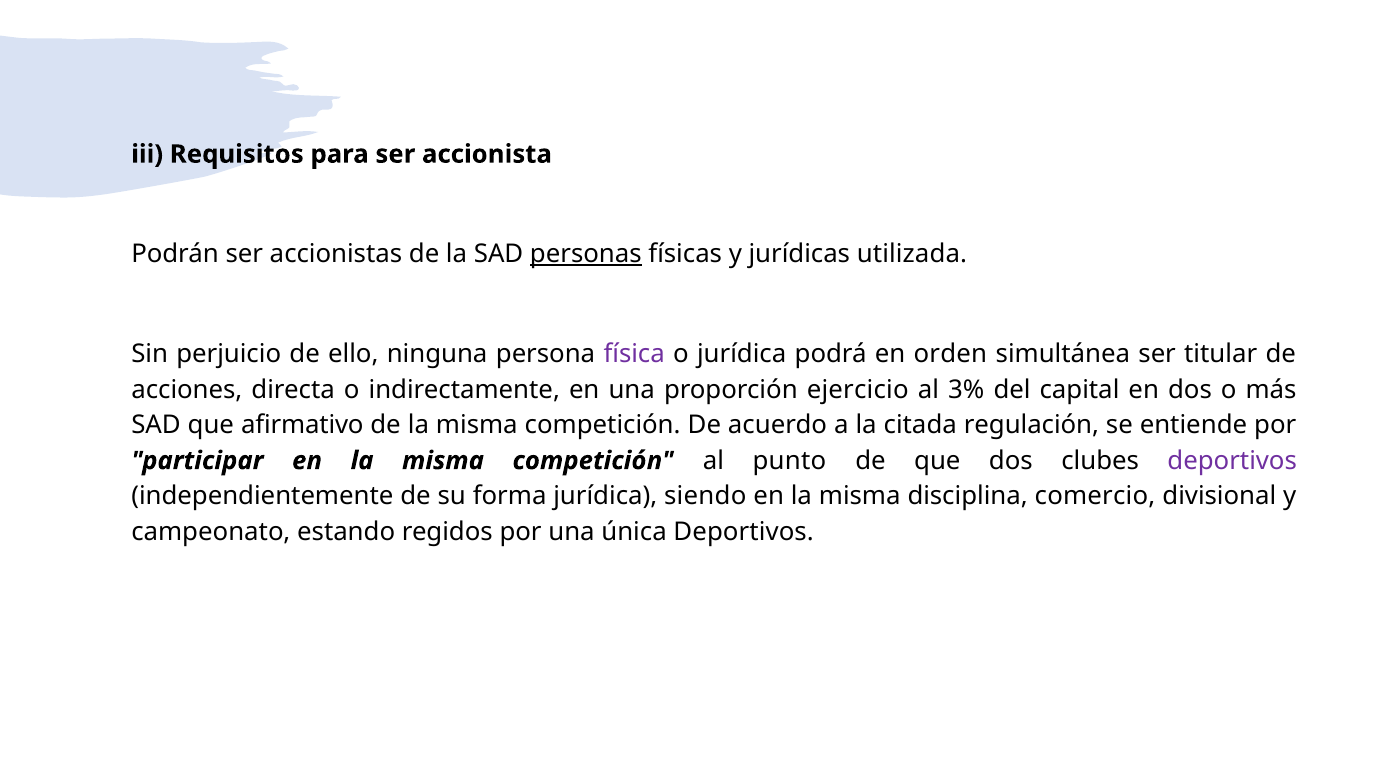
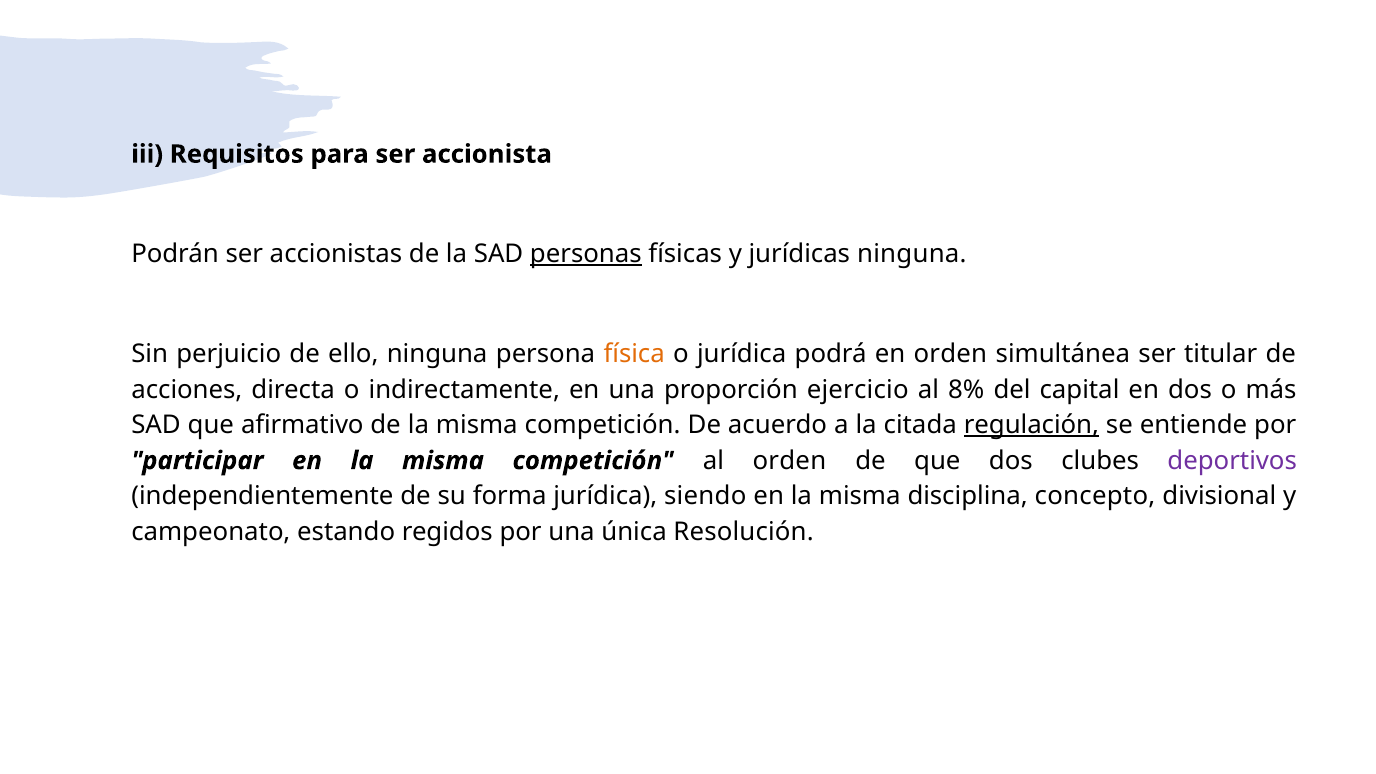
jurídicas utilizada: utilizada -> ninguna (912, 254)
física colour: purple -> orange (634, 354)
3%: 3% -> 8% (966, 390)
regulación underline: none -> present (1031, 425)
al punto: punto -> orden (789, 461)
comercio: comercio -> concepto (1095, 496)
única Deportivos: Deportivos -> Resolución (744, 532)
